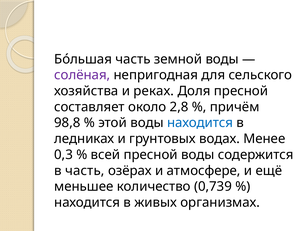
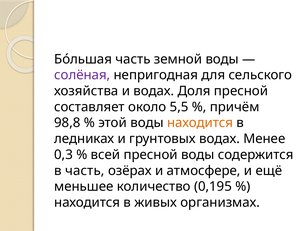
и реках: реках -> водах (154, 91)
2,8: 2,8 -> 5,5 (179, 107)
находится colour: blue -> orange (200, 123)
0,739: 0,739 -> 0,195 (213, 187)
